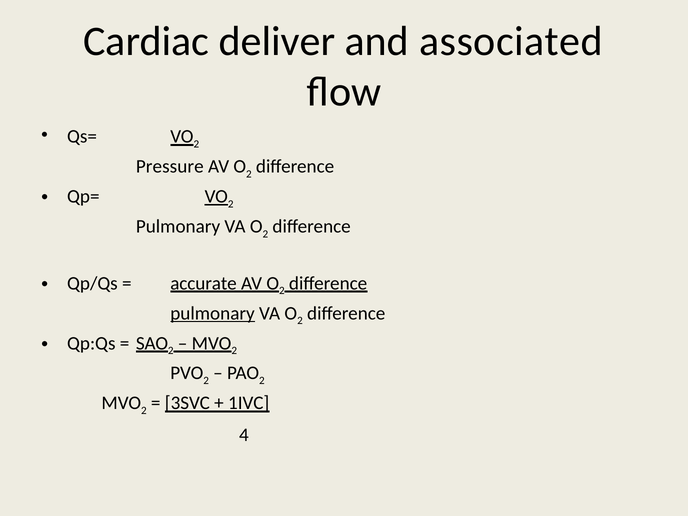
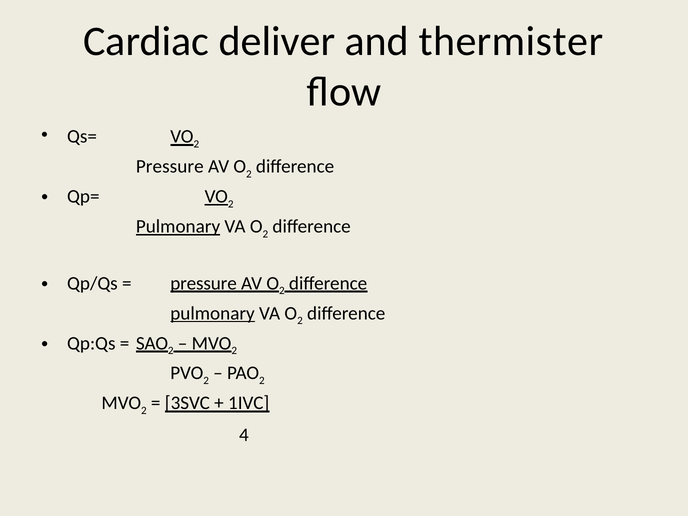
associated: associated -> thermister (511, 41)
Pulmonary underline: none -> present (178, 227)
accurate: accurate -> pressure (204, 283)
